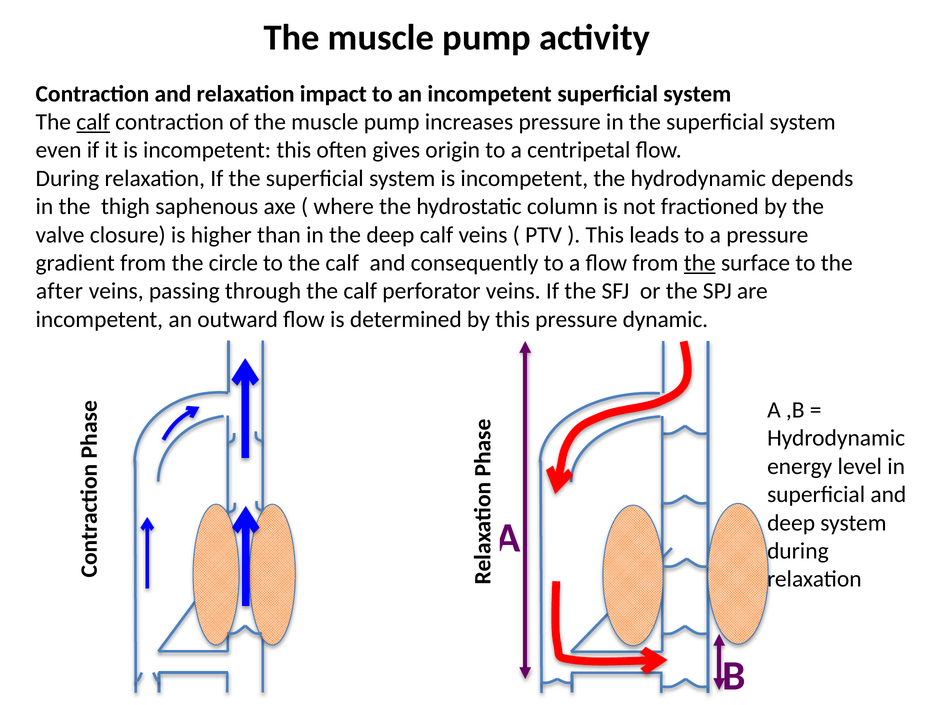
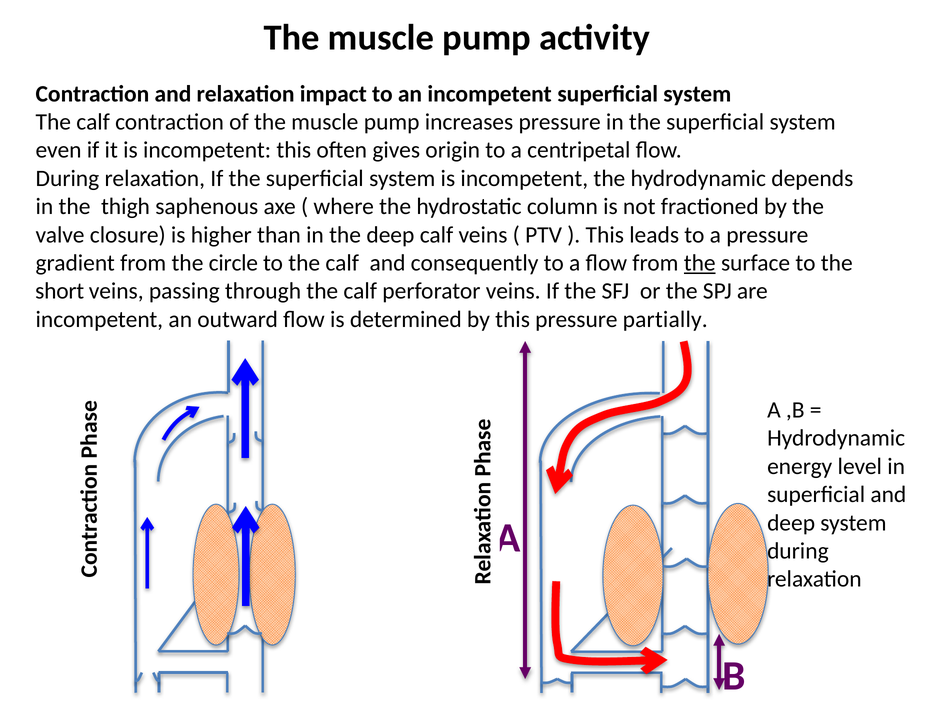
calf underline: present -> none (93, 122)
after: after -> short (60, 291)
dynamic: dynamic -> partially (665, 319)
